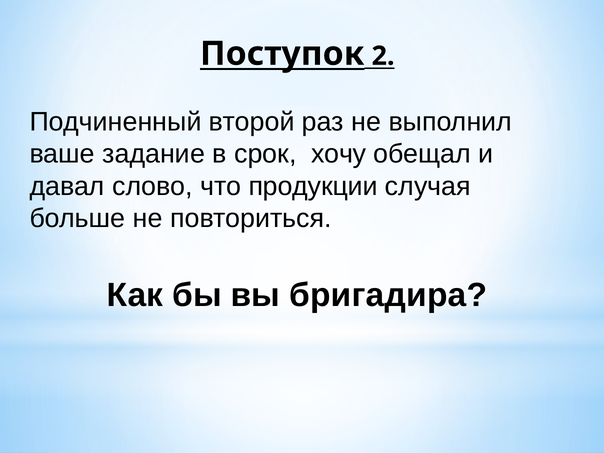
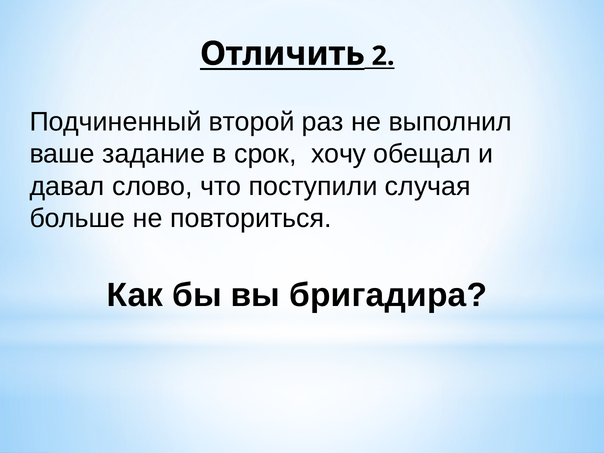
Поступок: Поступок -> Отличить (282, 54)
продукции: продукции -> поступили (313, 186)
